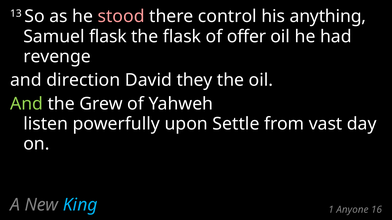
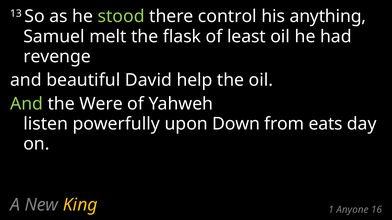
stood colour: pink -> light green (121, 16)
Samuel flask: flask -> melt (108, 37)
offer: offer -> least (246, 37)
direction: direction -> beautiful (83, 80)
they: they -> help (195, 80)
Grew: Grew -> Were (101, 104)
Settle: Settle -> Down (236, 124)
vast: vast -> eats (326, 124)
King colour: light blue -> yellow (80, 205)
